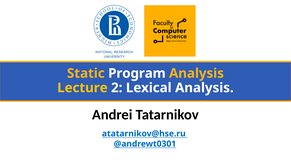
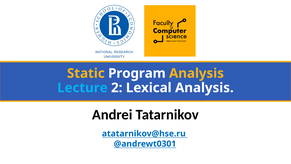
Lecture colour: yellow -> light blue (82, 88)
